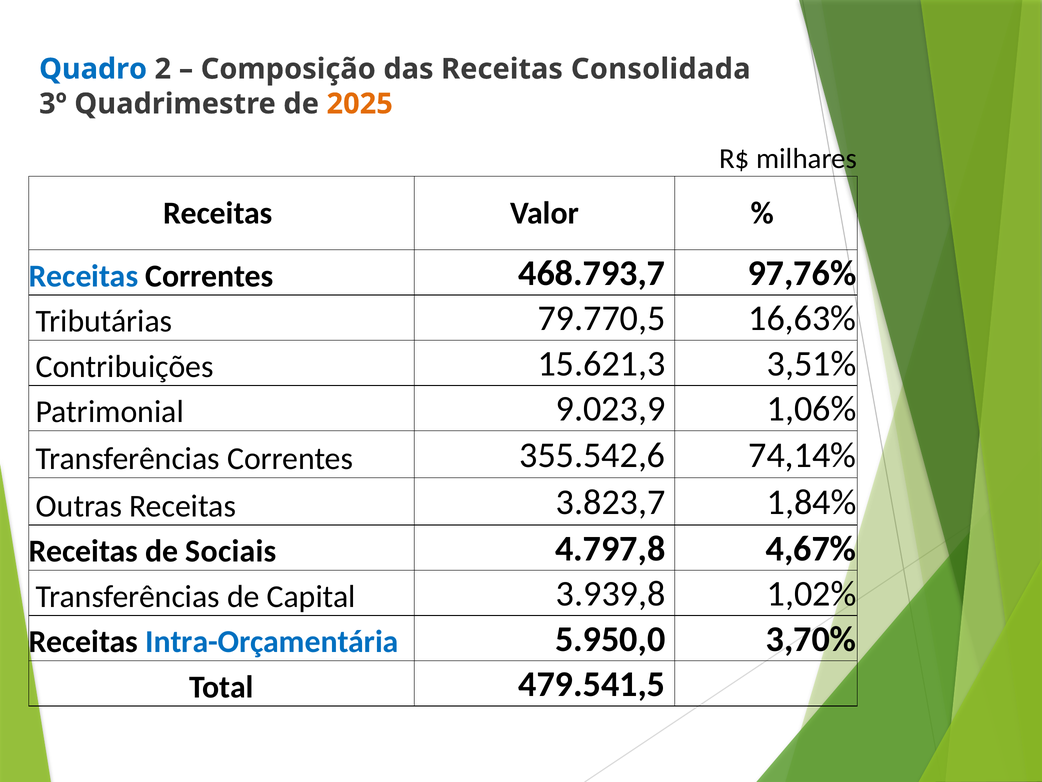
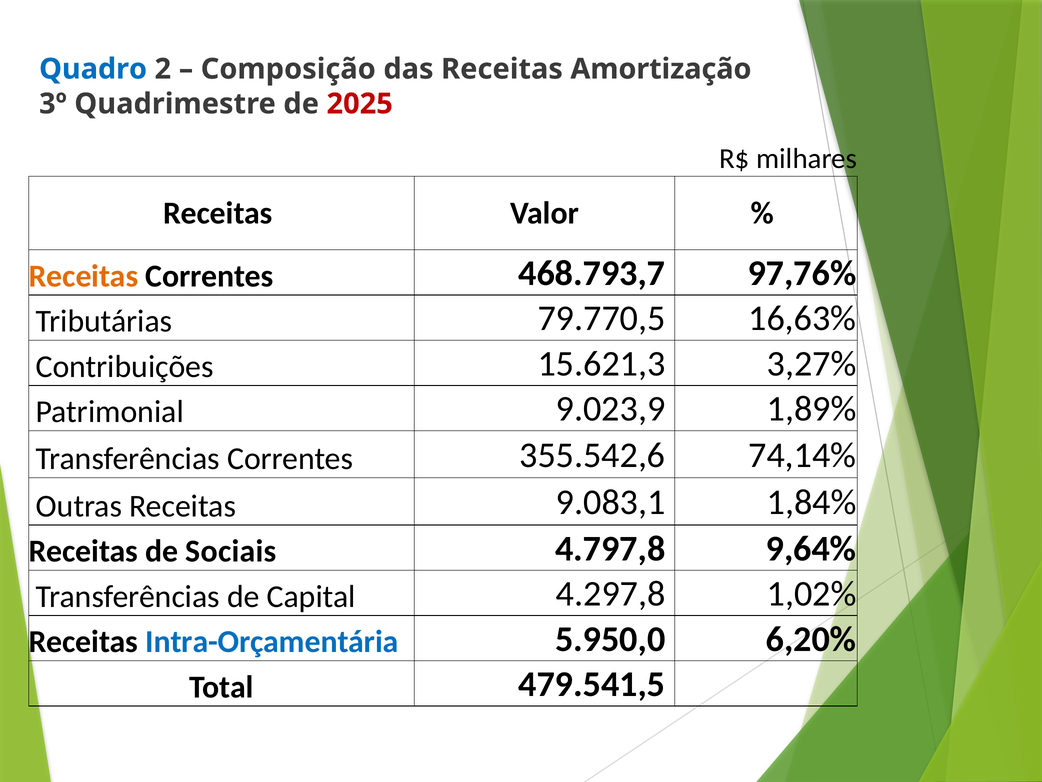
Consolidada: Consolidada -> Amortização (661, 69)
2025 colour: orange -> red (360, 104)
Receitas colour: blue -> orange (83, 276)
3,51%: 3,51% -> 3,27% (812, 364)
1,06%: 1,06% -> 1,89% (812, 409)
3.823,7: 3.823,7 -> 9.083,1 (611, 502)
4,67%: 4,67% -> 9,64% (811, 548)
3.939,8: 3.939,8 -> 4.297,8 (611, 593)
3,70%: 3,70% -> 6,20% (811, 639)
